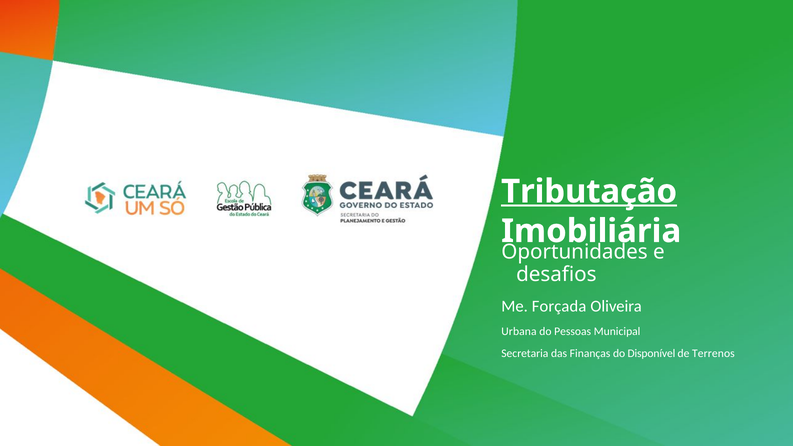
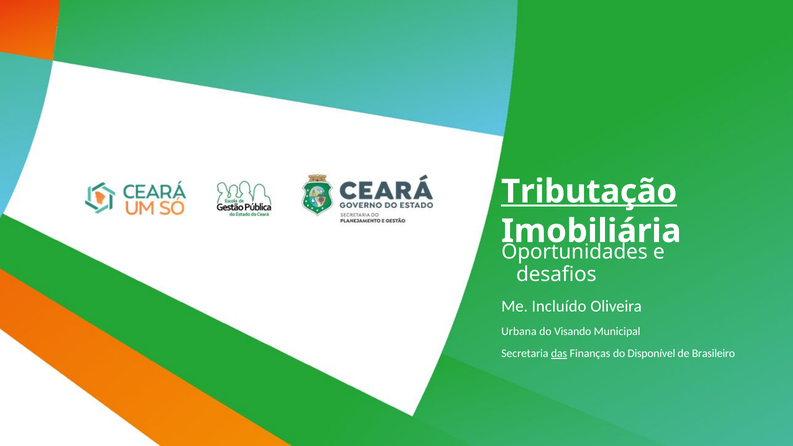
Forçada: Forçada -> Incluído (559, 306)
Pessoas: Pessoas -> Visando (573, 331)
das underline: none -> present (559, 354)
Terrenos: Terrenos -> Brasileiro (714, 354)
